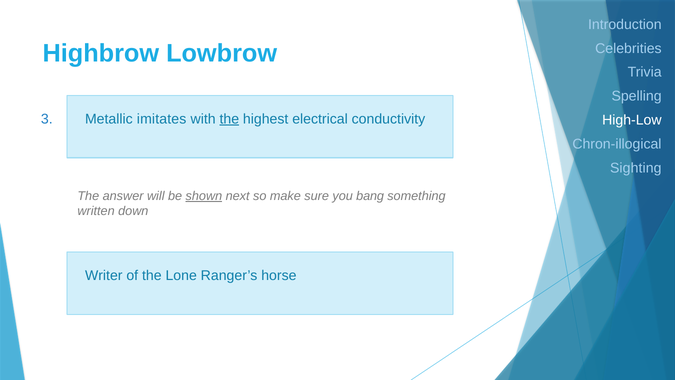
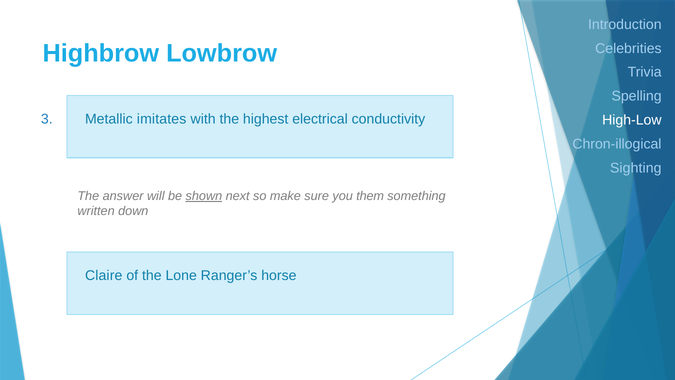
the underline: present -> none (229, 119)
bang: bang -> them (370, 196)
Writer: Writer -> Claire (104, 275)
